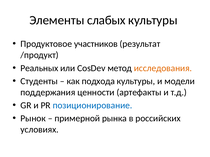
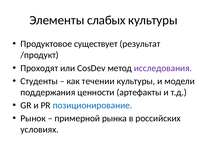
участников: участников -> существует (96, 44)
Реальных: Реальных -> Проходят (39, 68)
исследования colour: orange -> purple (163, 68)
подхода: подхода -> течении (98, 81)
